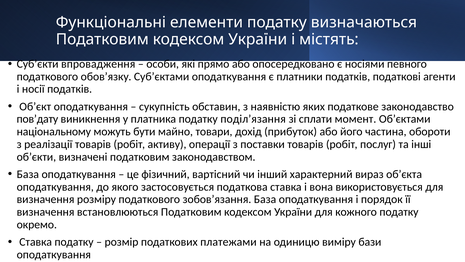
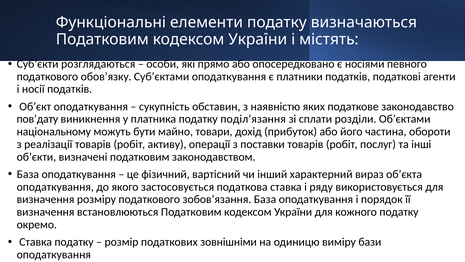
впровадження: впровадження -> розглядаються (98, 64)
момент: момент -> розділи (356, 119)
вона: вона -> ряду (321, 187)
платежами: платежами -> зовнішніми (229, 242)
